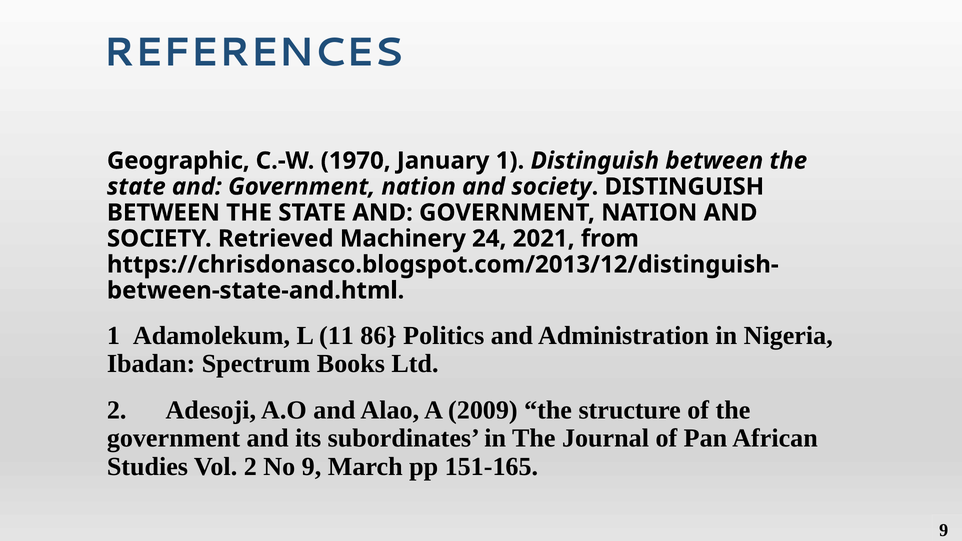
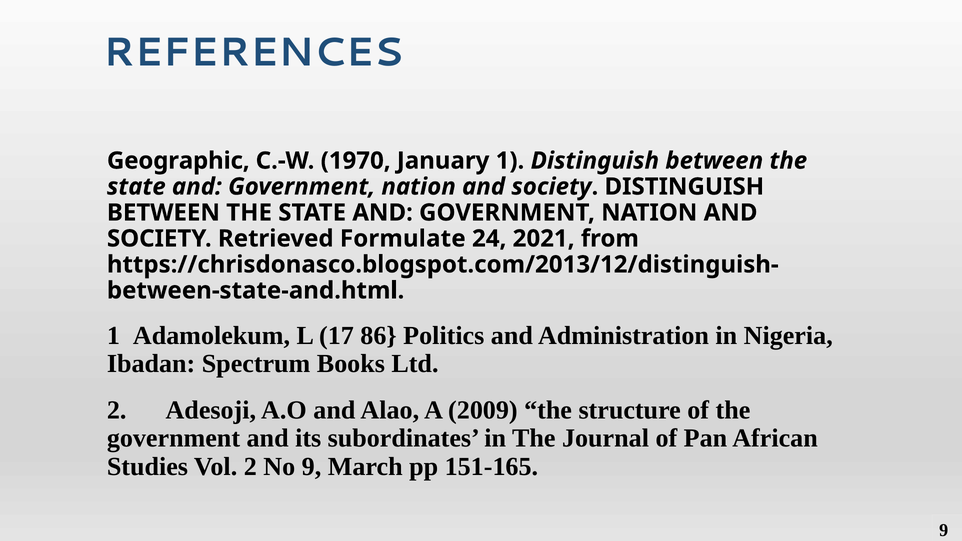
Machinery: Machinery -> Formulate (403, 239)
11: 11 -> 17 (336, 336)
